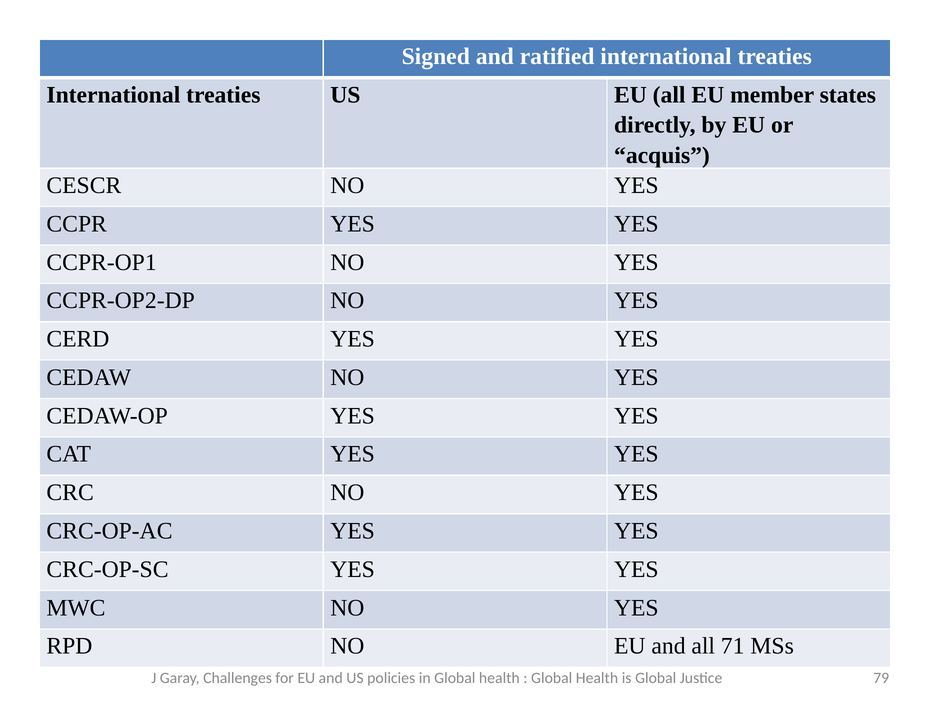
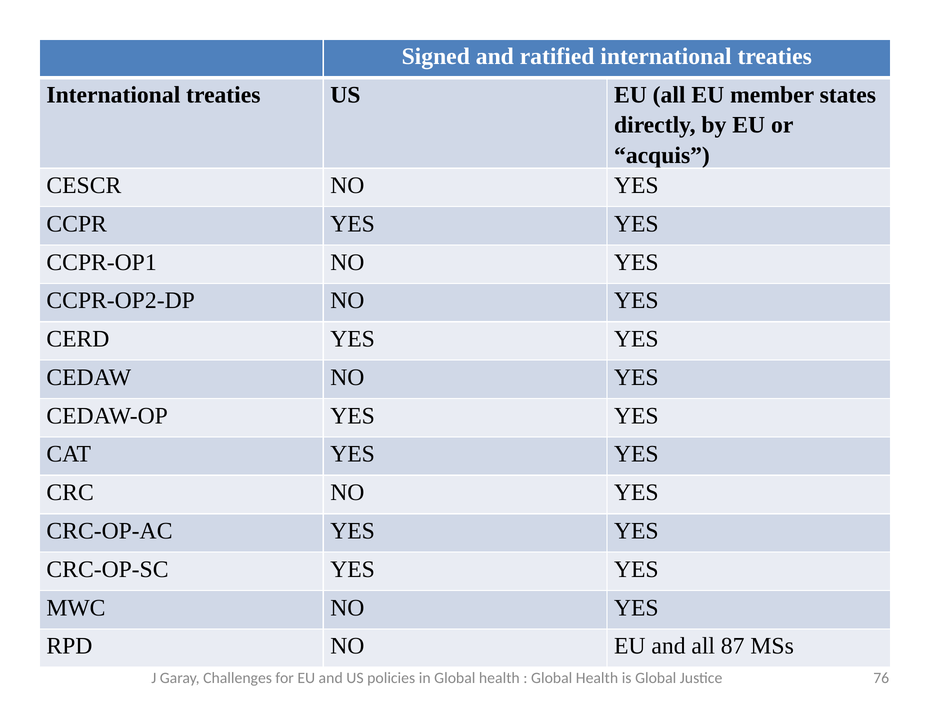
71: 71 -> 87 (733, 646)
79: 79 -> 76 (881, 677)
